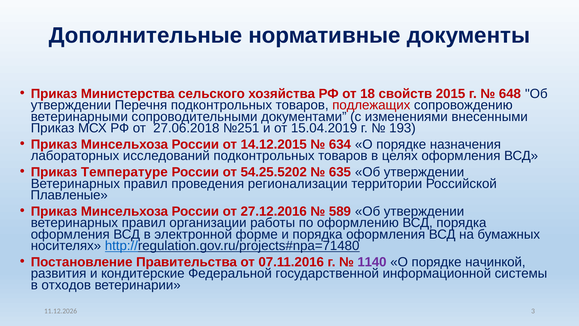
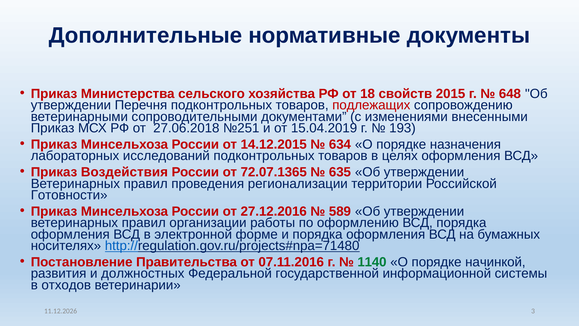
Температуре: Температуре -> Воздействия (124, 172)
54.25.5202: 54.25.5202 -> 72.07.1365 (274, 172)
Плавленые: Плавленые -> Готовности (69, 195)
1140 colour: purple -> green (372, 262)
кондитерские: кондитерские -> должностных (143, 273)
